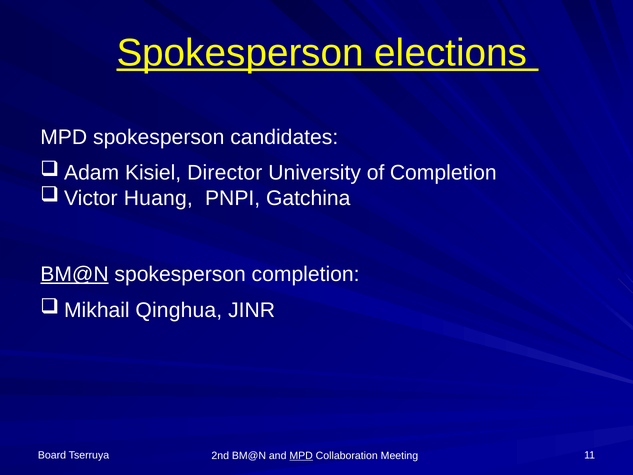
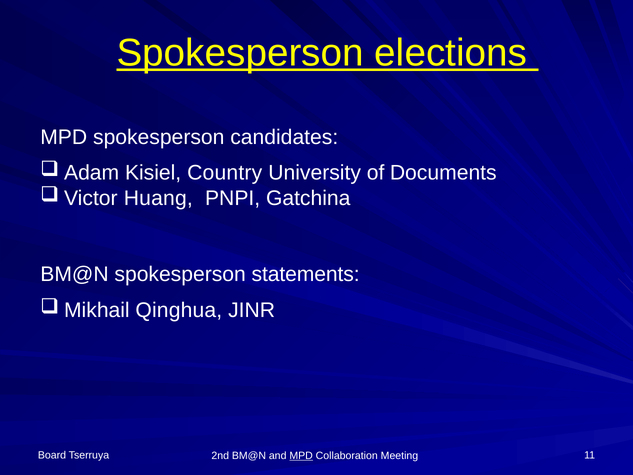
Director: Director -> Country (225, 173)
of Completion: Completion -> Documents (443, 173)
BM@N underline: present -> none (75, 274)
spokesperson completion: completion -> statements (306, 274)
